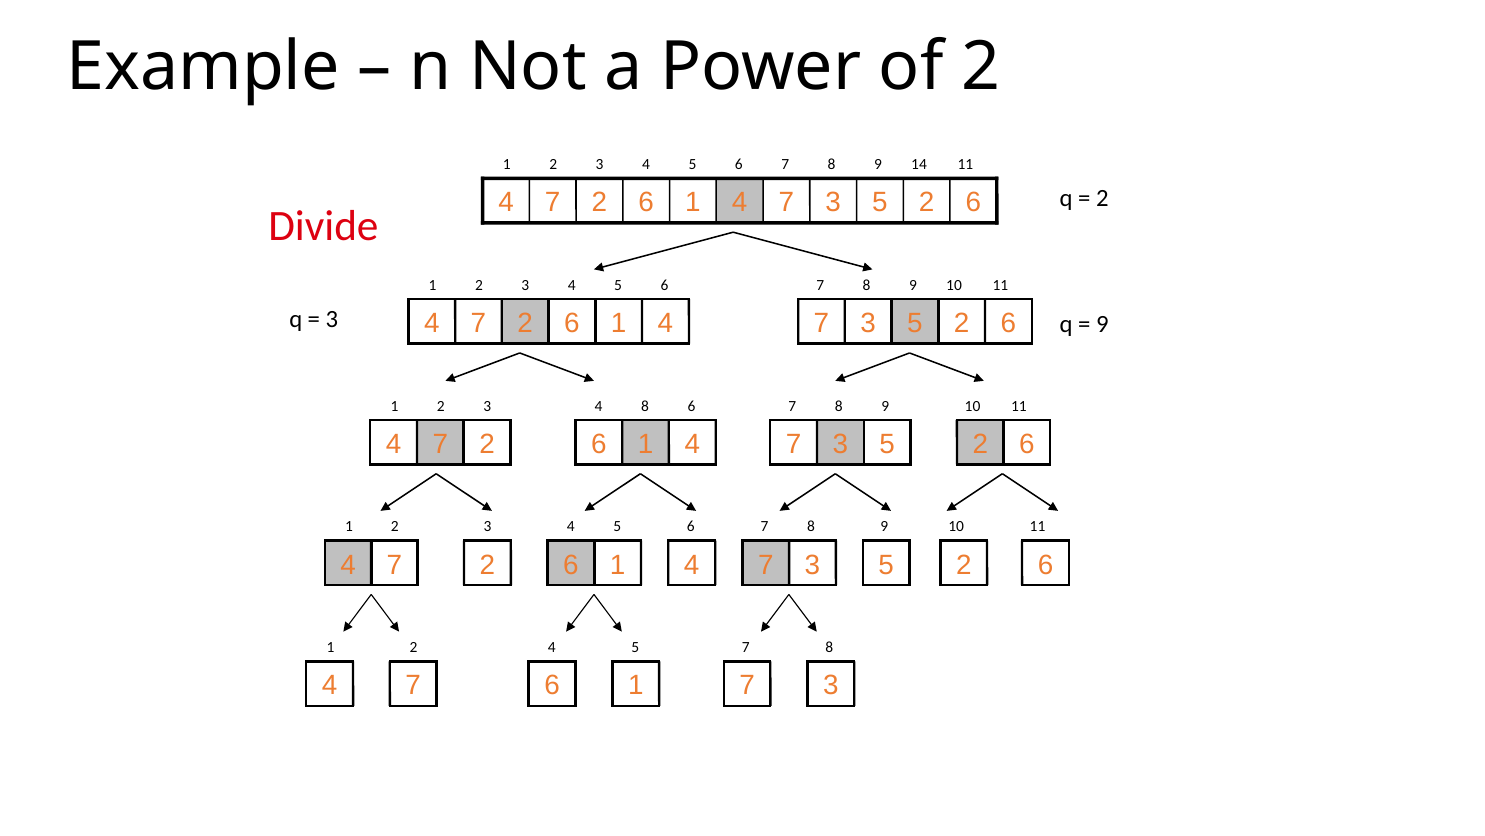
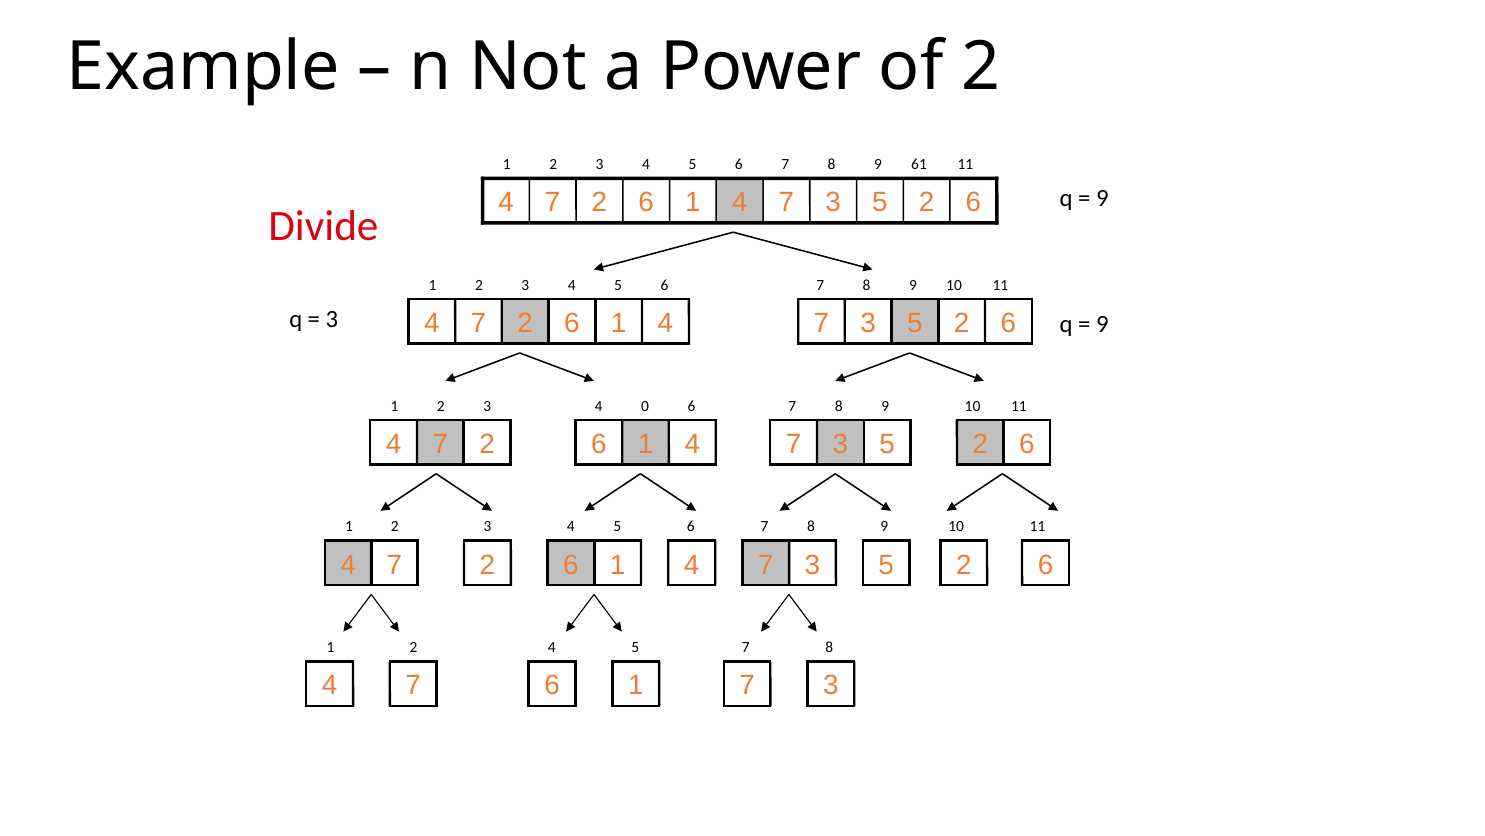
14: 14 -> 61 (919, 164)
2: 2 -> 9 (1102, 198)
4 8: 8 -> 0 (645, 406)
